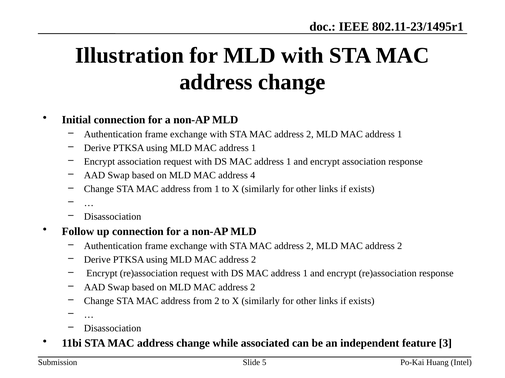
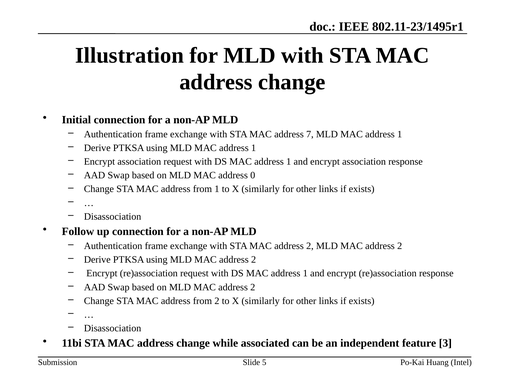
2: 2 -> 7 (310, 134)
4: 4 -> 0 (253, 176)
